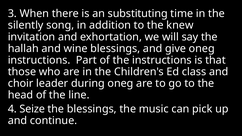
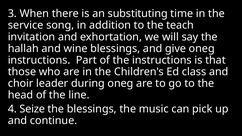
silently: silently -> service (26, 25)
knew: knew -> teach (180, 25)
